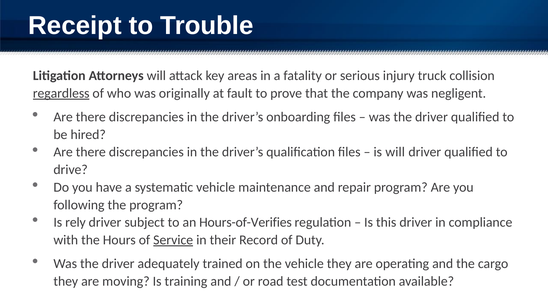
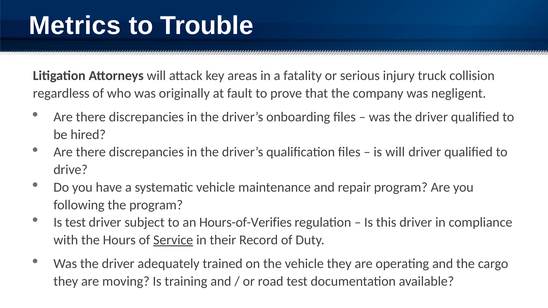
Receipt: Receipt -> Metrics (75, 26)
regardless underline: present -> none (61, 93)
Is rely: rely -> test (75, 223)
